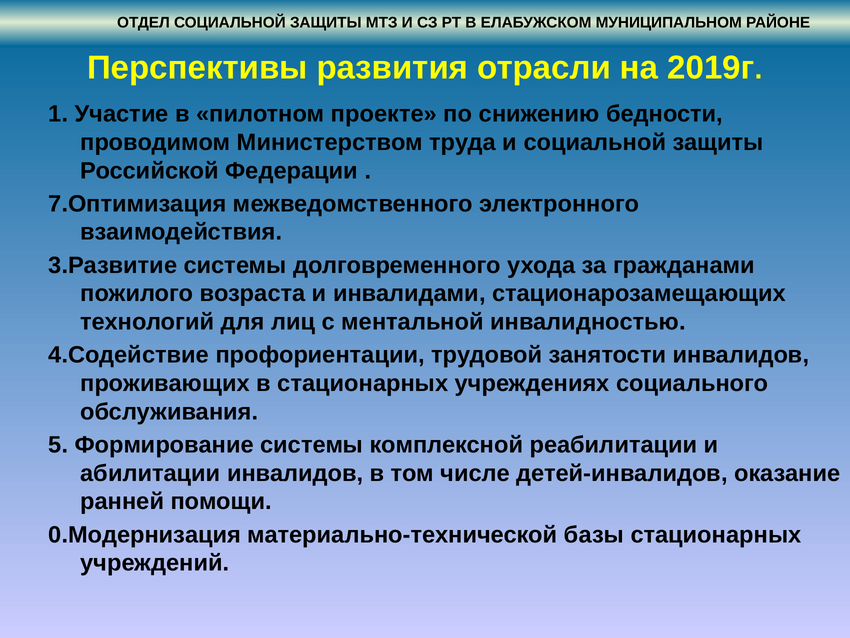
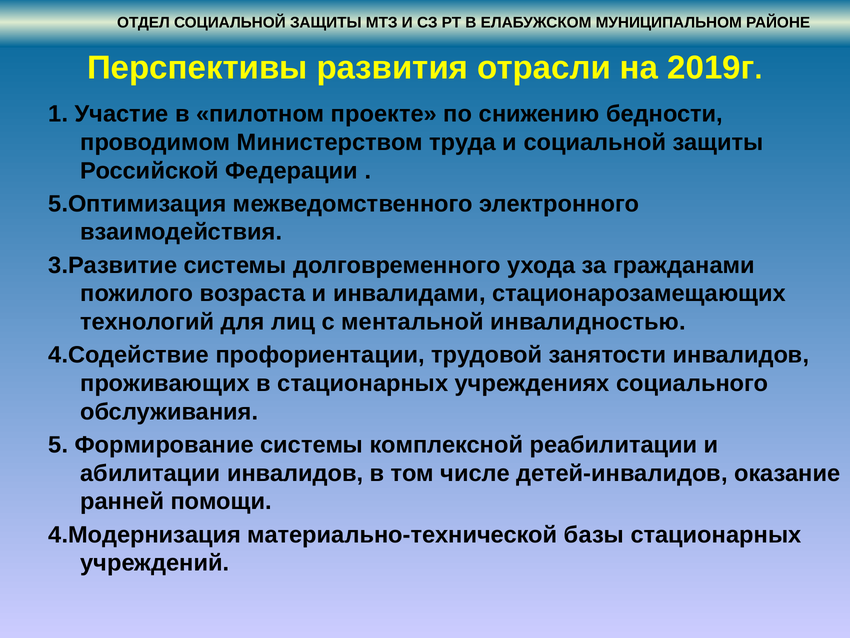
7.Оптимизация: 7.Оптимизация -> 5.Оптимизация (137, 204)
0.Модернизация: 0.Модернизация -> 4.Модернизация (145, 534)
